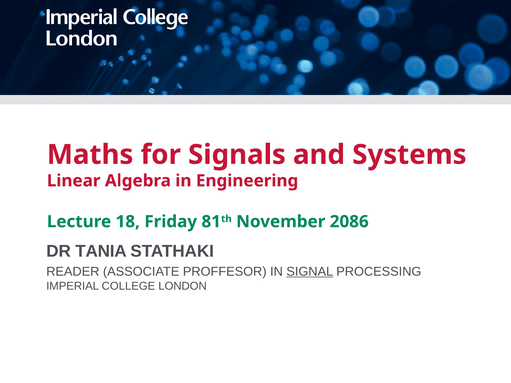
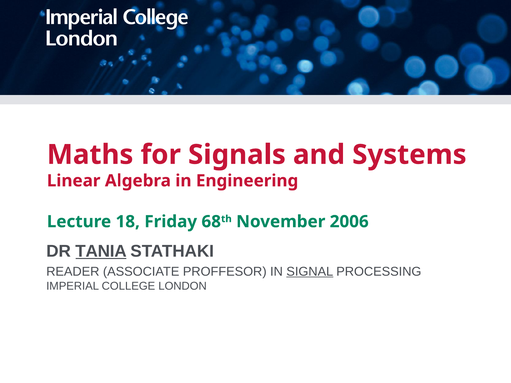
81: 81 -> 68 (211, 222)
2086: 2086 -> 2006 (349, 222)
TANIA underline: none -> present (101, 251)
